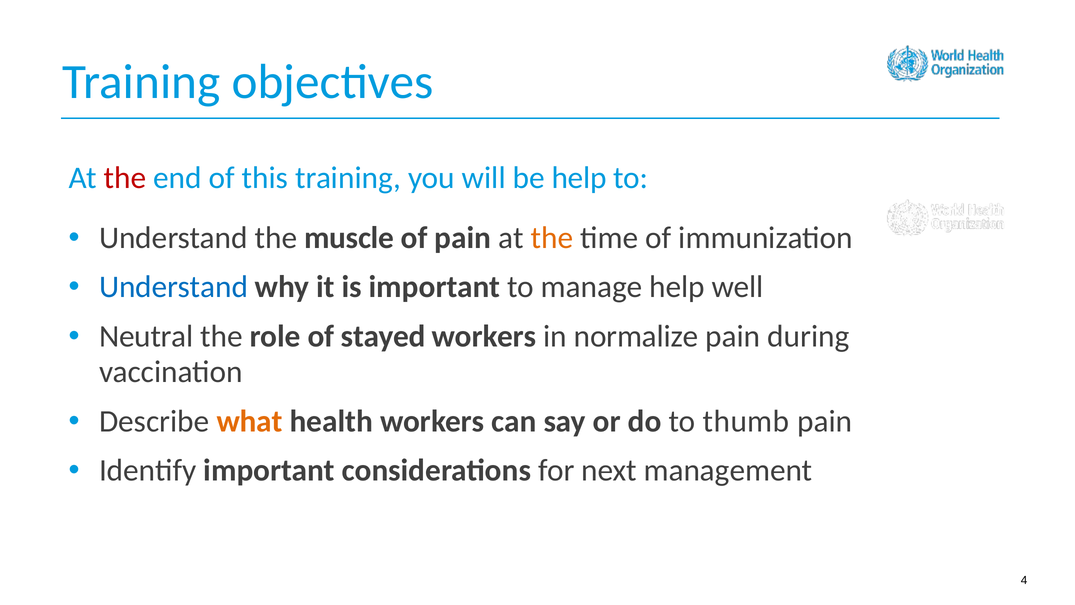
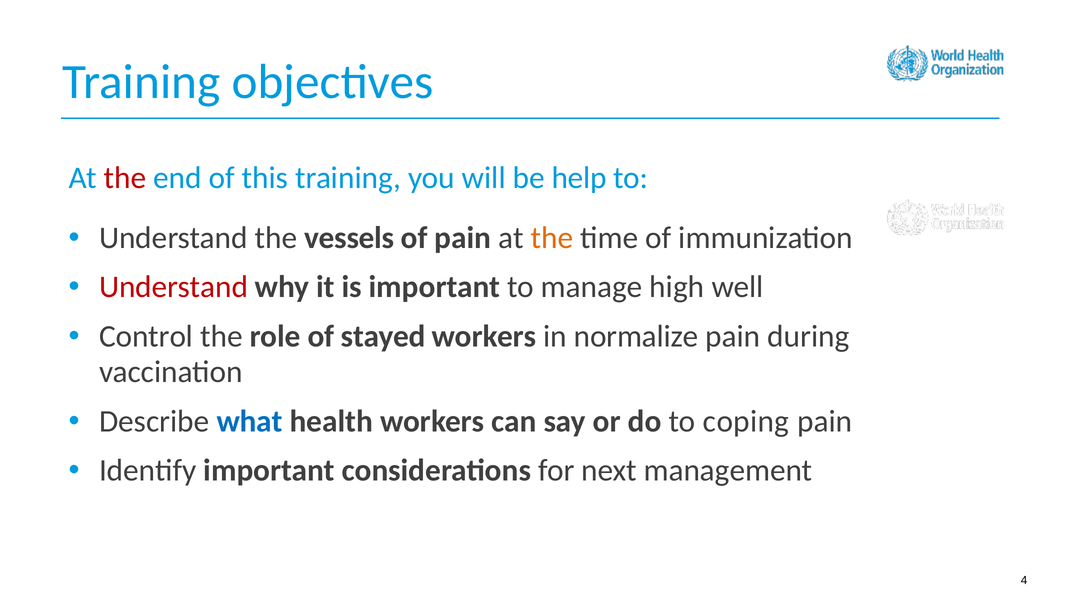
muscle: muscle -> vessels (349, 238)
Understand colour: blue -> red (174, 287)
manage help: help -> high (677, 287)
Neutral: Neutral -> Control (146, 336)
what colour: orange -> blue (250, 421)
thumb: thumb -> coping (746, 421)
